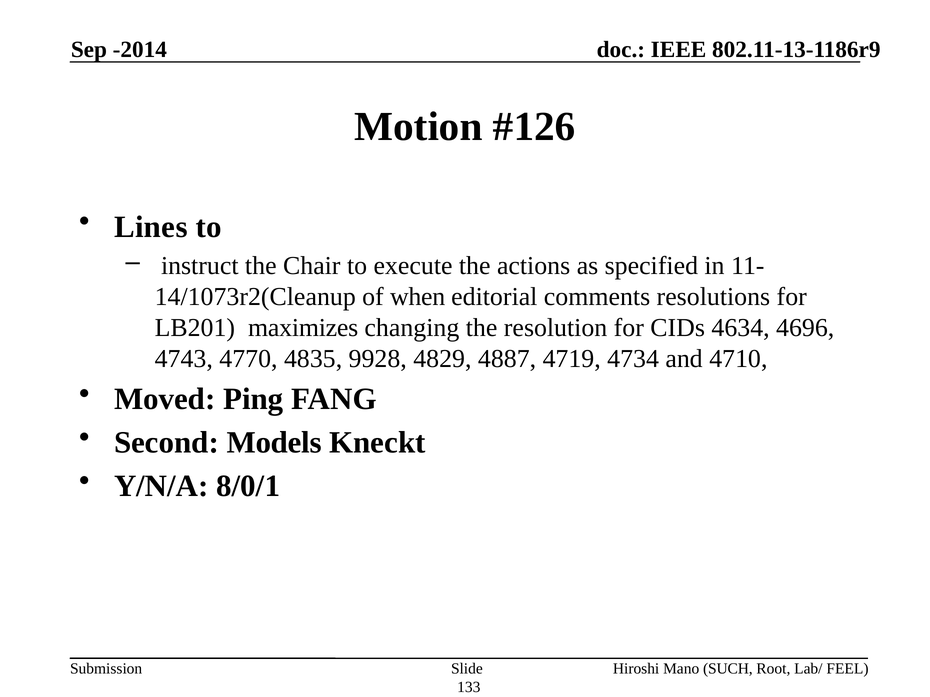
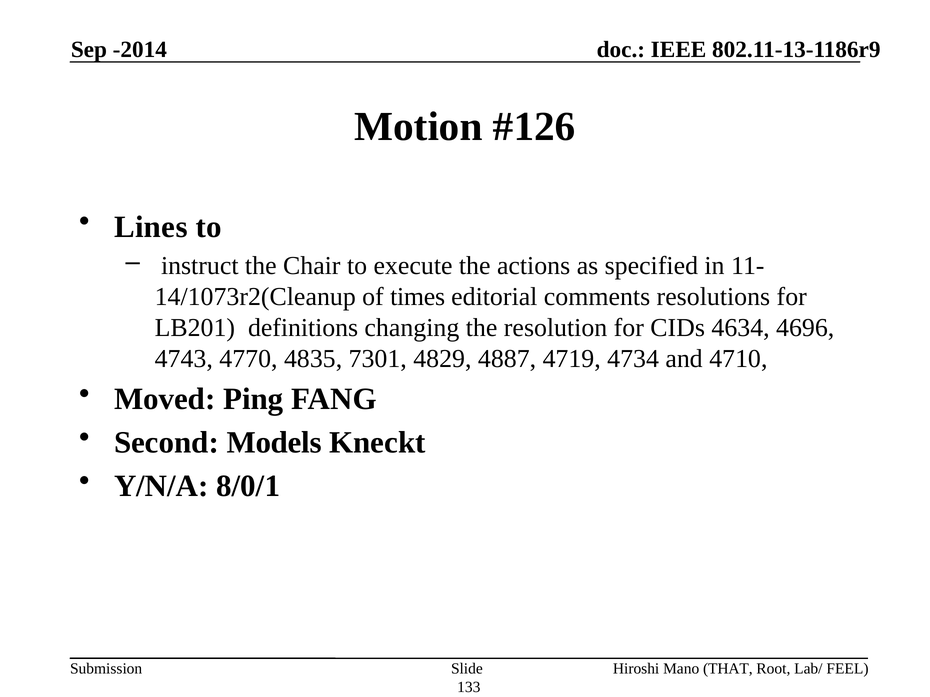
when: when -> times (418, 297)
maximizes: maximizes -> definitions (303, 328)
9928: 9928 -> 7301 (378, 359)
SUCH: SUCH -> THAT (728, 669)
